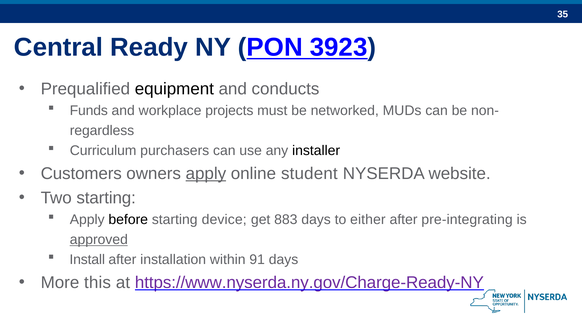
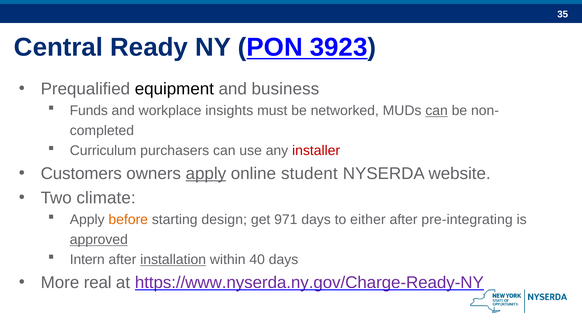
conducts: conducts -> business (285, 89)
projects: projects -> insights (229, 111)
can underline: none -> present (437, 111)
regardless: regardless -> completed (102, 131)
installer colour: black -> red (316, 151)
Two starting: starting -> climate (106, 198)
before colour: black -> orange (128, 220)
device: device -> design (224, 220)
883: 883 -> 971 (286, 220)
Install: Install -> Intern (87, 260)
installation underline: none -> present (173, 260)
91: 91 -> 40 (257, 260)
this: this -> real (98, 283)
